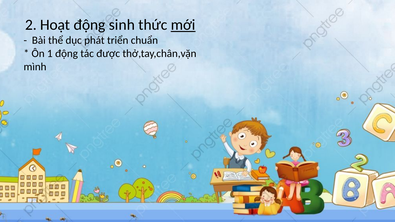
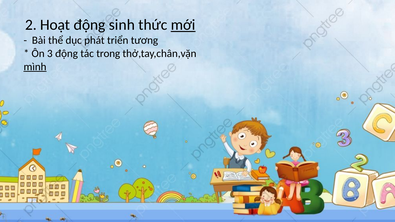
chuẩn: chuẩn -> tương (144, 40)
1: 1 -> 3 (50, 54)
được: được -> trong (108, 54)
mình underline: none -> present (35, 67)
